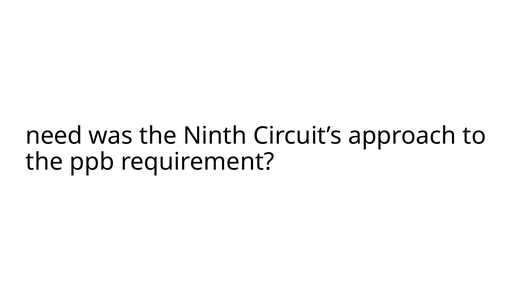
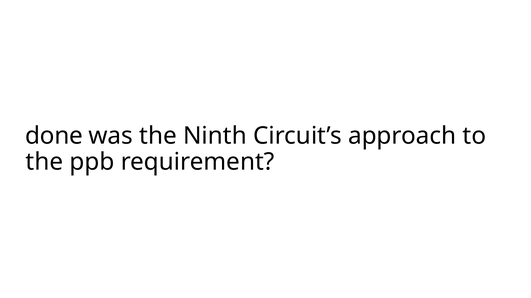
need: need -> done (54, 136)
